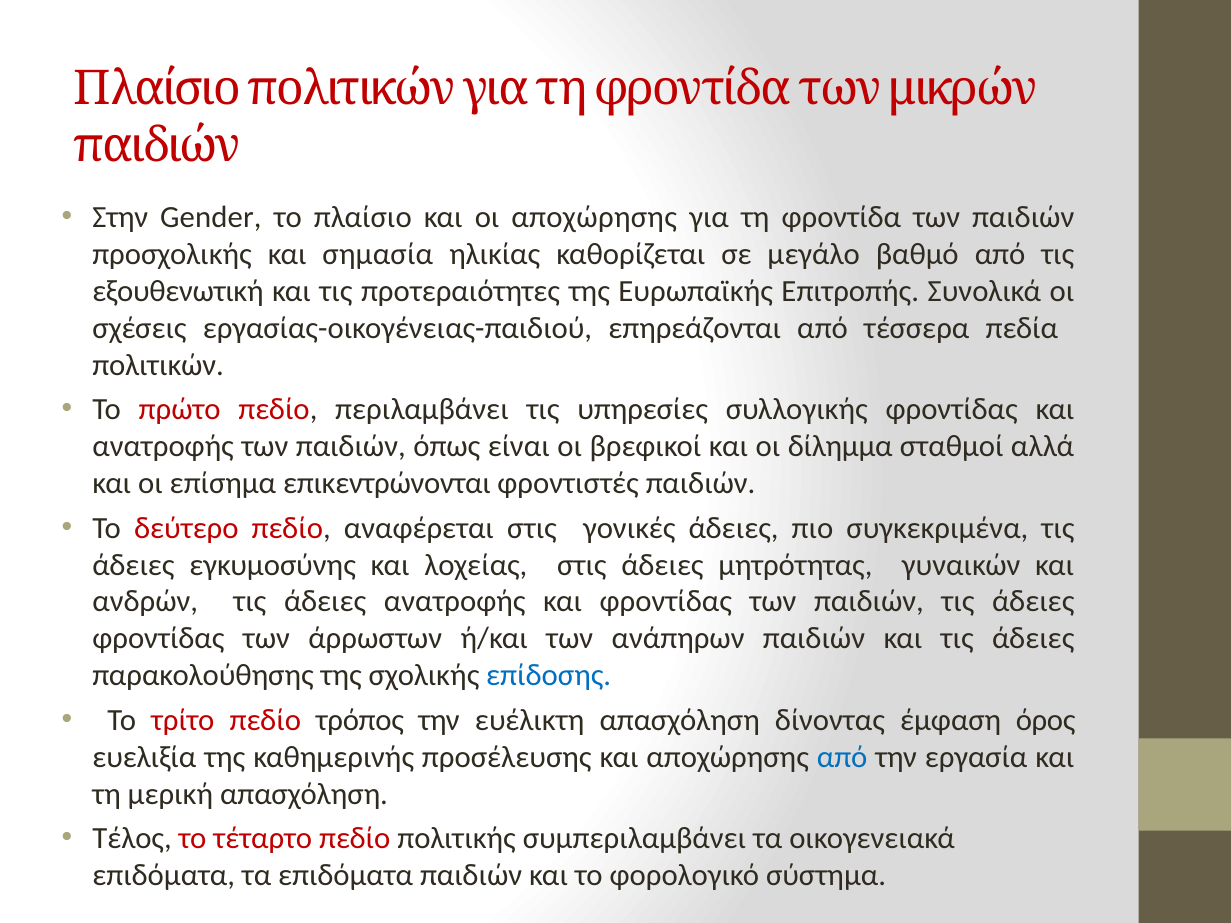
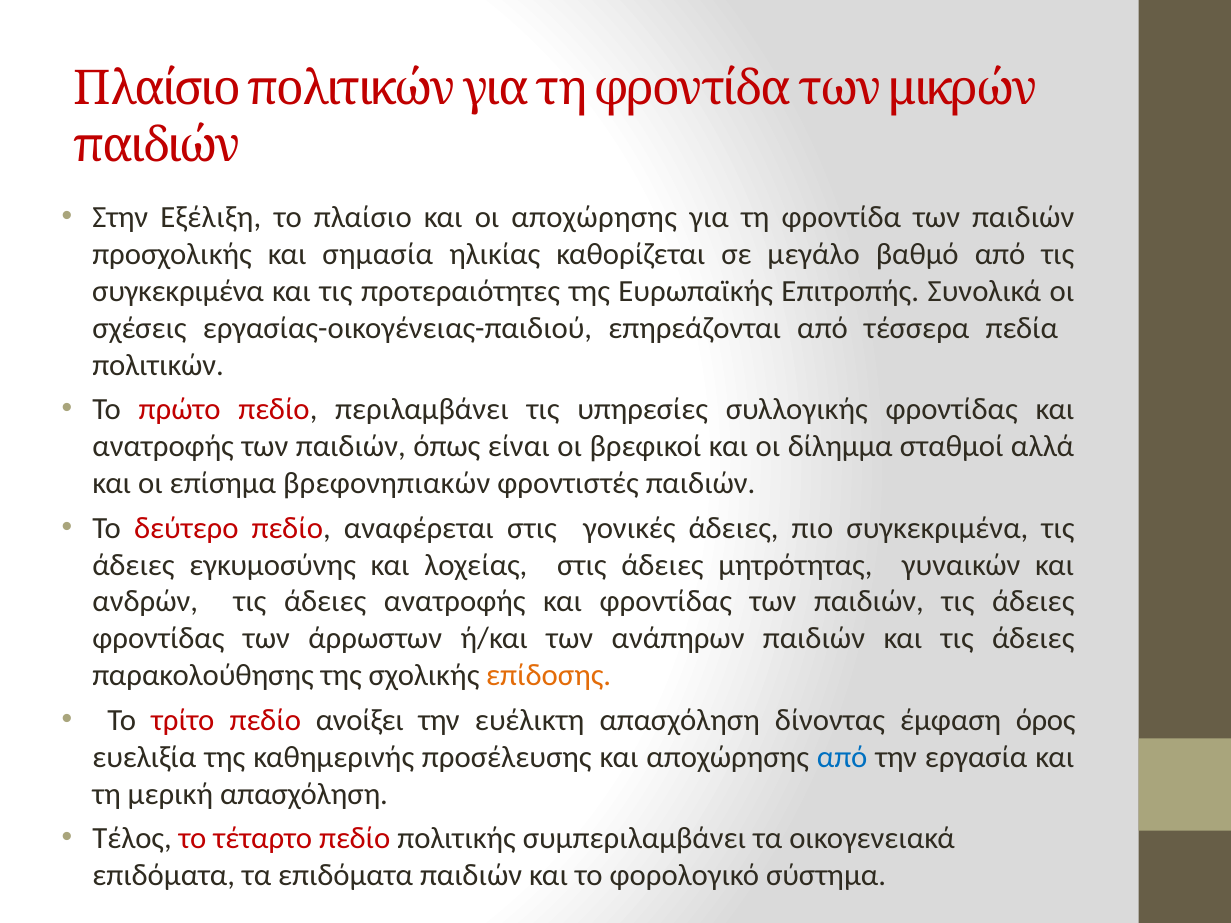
Gender: Gender -> Εξέλιξη (211, 218)
εξουθενωτική: εξουθενωτική -> συγκεκριμένα (178, 291)
επικεντρώνονται: επικεντρώνονται -> βρεφονηπιακών (387, 484)
επίδοσης colour: blue -> orange (549, 676)
τρόπος: τρόπος -> ανοίξει (360, 720)
